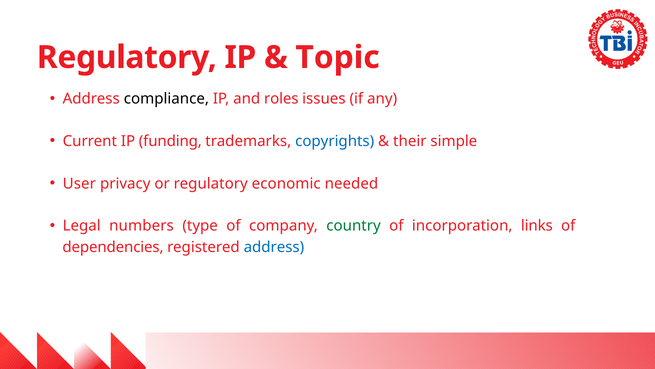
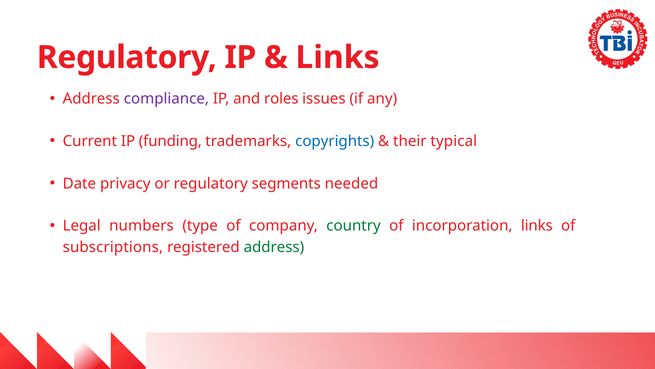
Topic: Topic -> Links (338, 57)
compliance colour: black -> purple (166, 99)
simple: simple -> typical (454, 141)
User: User -> Date (79, 183)
economic: economic -> segments (286, 183)
dependencies: dependencies -> subscriptions (113, 247)
address colour: blue -> green (274, 247)
